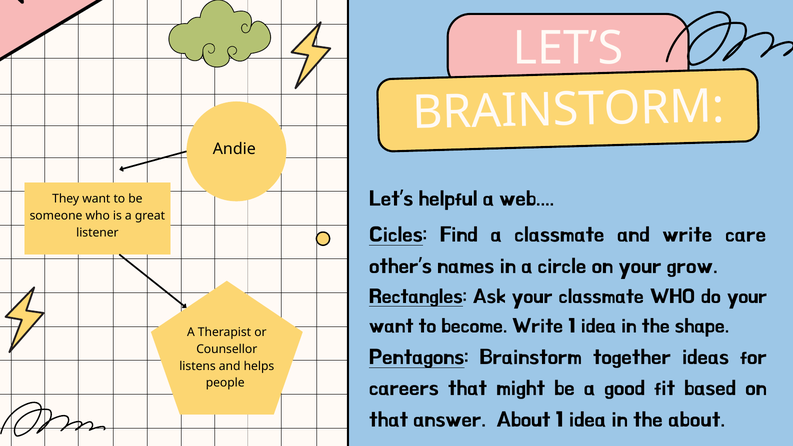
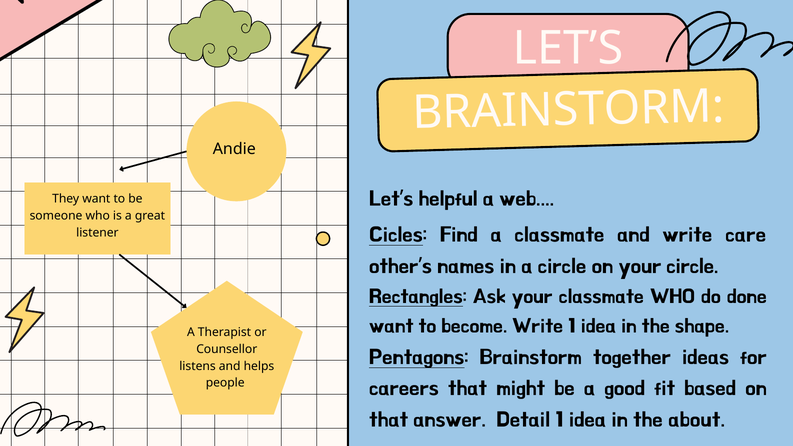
your grow: grow -> circle (692, 265)
do your: your -> done (747, 296)
answer About: About -> Detail (523, 419)
